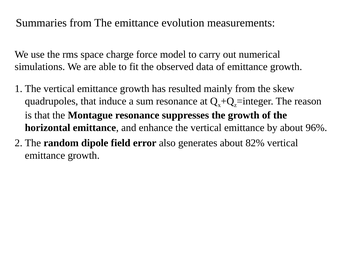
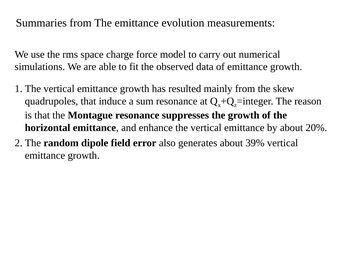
96%: 96% -> 20% (316, 128)
82%: 82% -> 39% (255, 143)
